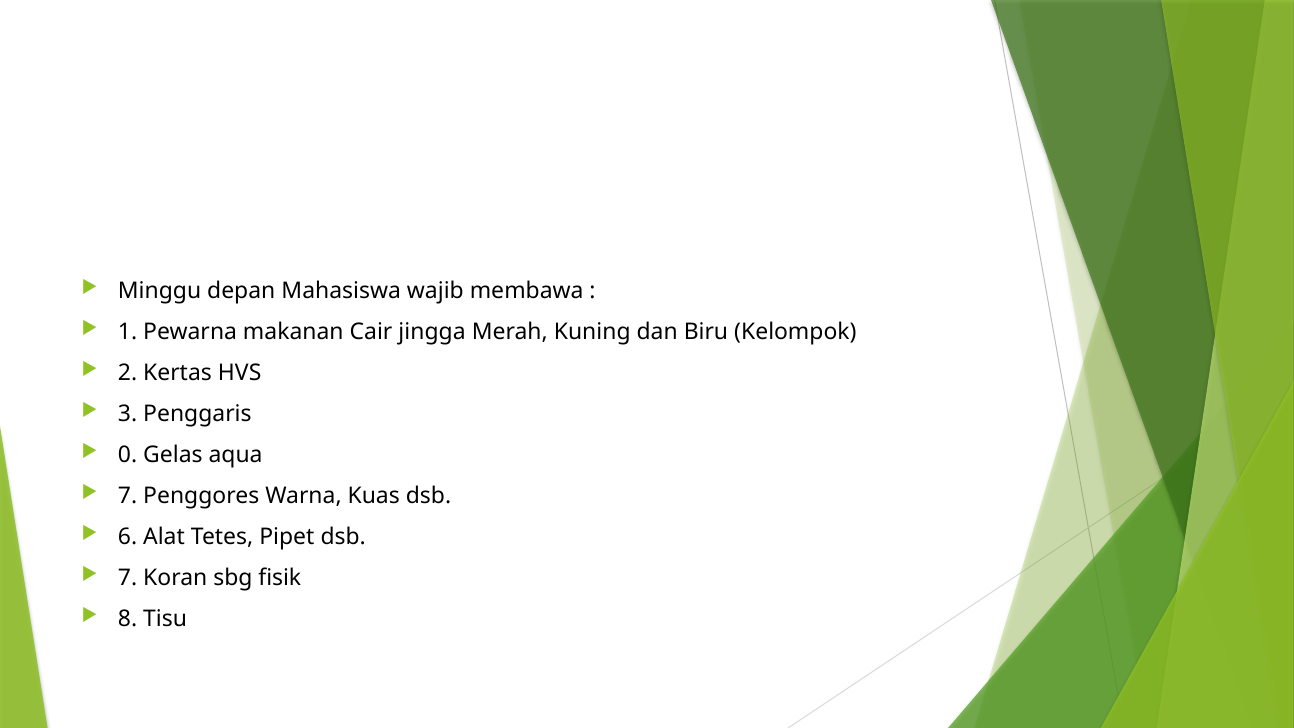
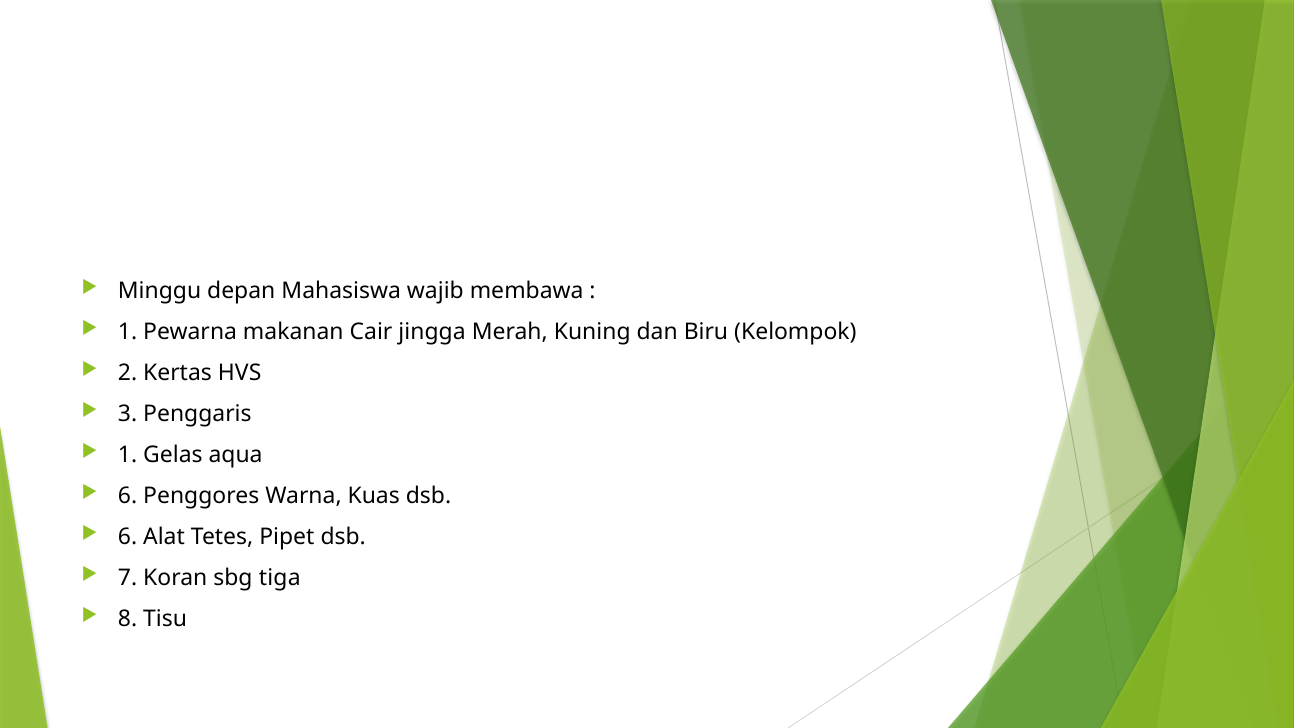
0: 0 -> 1 (128, 455)
7: 7 -> 6 (128, 496)
fisik: fisik -> tiga (280, 578)
